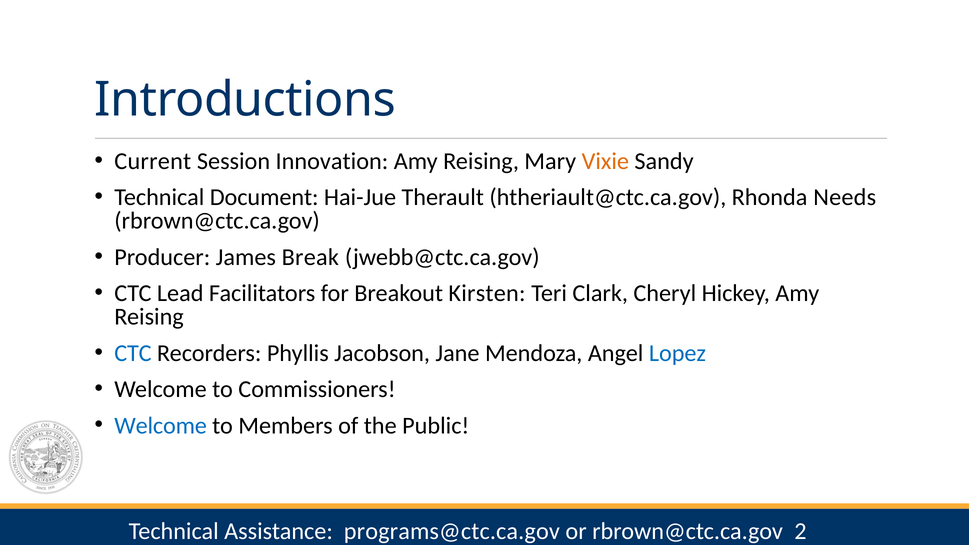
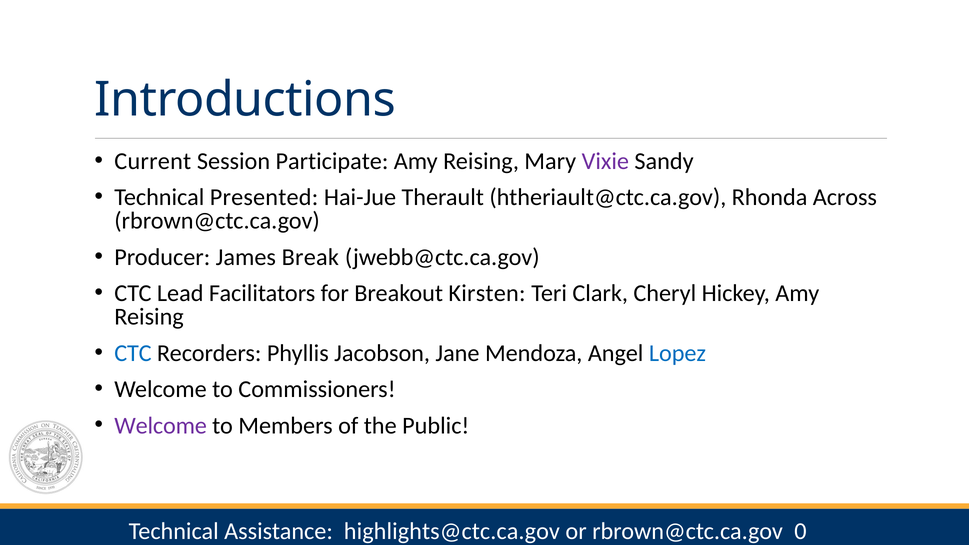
Innovation: Innovation -> Participate (332, 161)
Vixie colour: orange -> purple (605, 161)
Document: Document -> Presented (264, 197)
Needs: Needs -> Across (845, 197)
Welcome colour: blue -> purple (161, 426)
programs@ctc.ca.gov: programs@ctc.ca.gov -> highlights@ctc.ca.gov (452, 531)
2: 2 -> 0 (800, 531)
